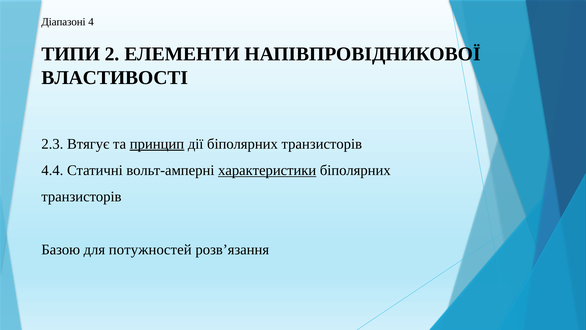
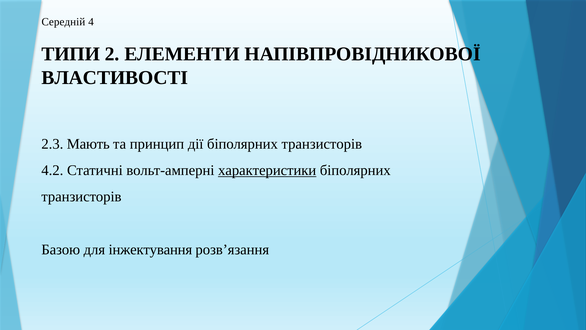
Діапазоні: Діапазоні -> Середній (63, 22)
Втягує: Втягує -> Мають (88, 144)
принцип underline: present -> none (157, 144)
4.4: 4.4 -> 4.2 (52, 170)
потужностей: потужностей -> інжектування (150, 249)
